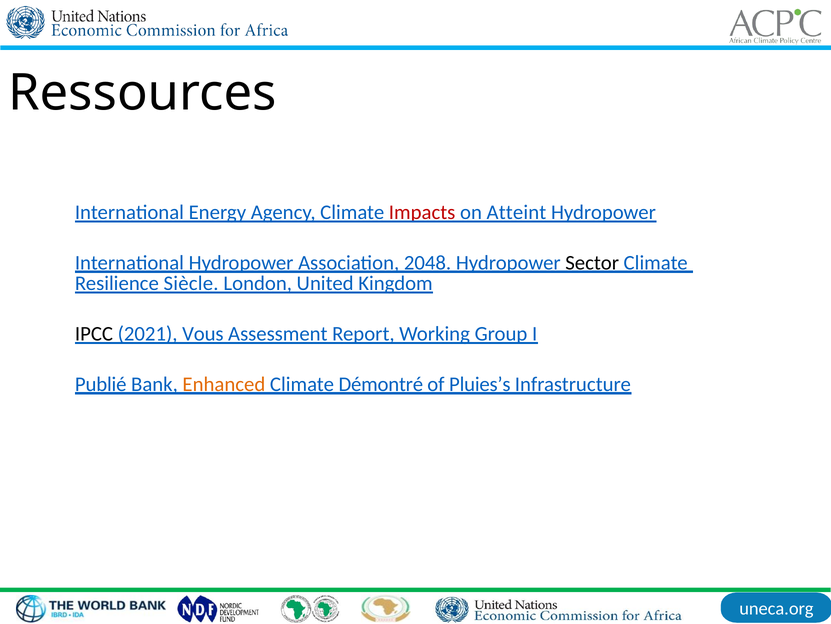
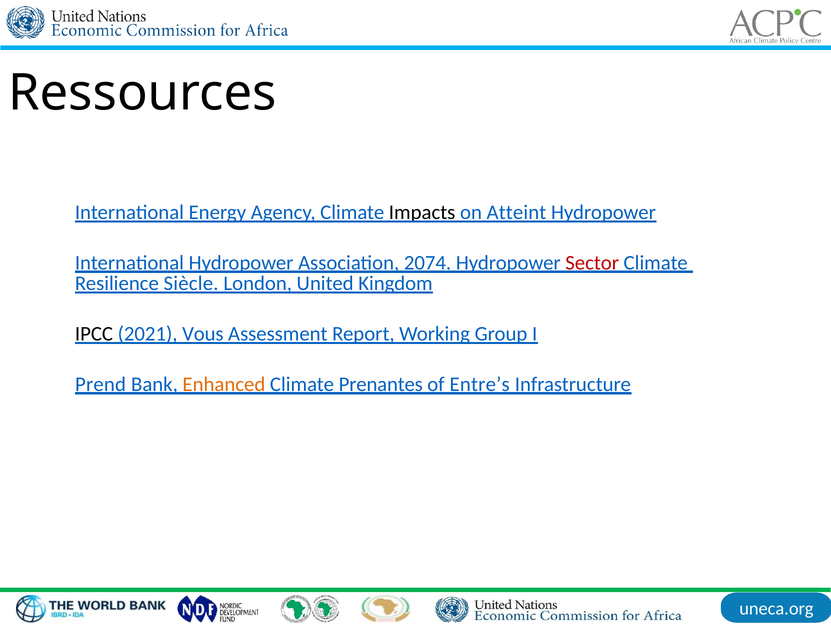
Impacts colour: red -> black (422, 212)
2048: 2048 -> 2074 (428, 262)
Sector colour: black -> red (592, 262)
Publié: Publié -> Prend (101, 384)
Démontré: Démontré -> Prenantes (381, 384)
Pluies’s: Pluies’s -> Entre’s (480, 384)
